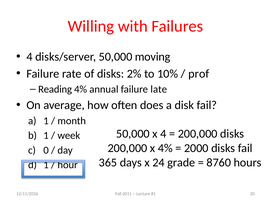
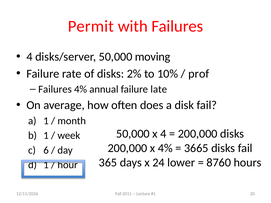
Willing: Willing -> Permit (91, 26)
Reading: Reading -> Failures (55, 89)
2000: 2000 -> 3665 (196, 148)
0: 0 -> 6 (46, 150)
grade: grade -> lower (181, 163)
